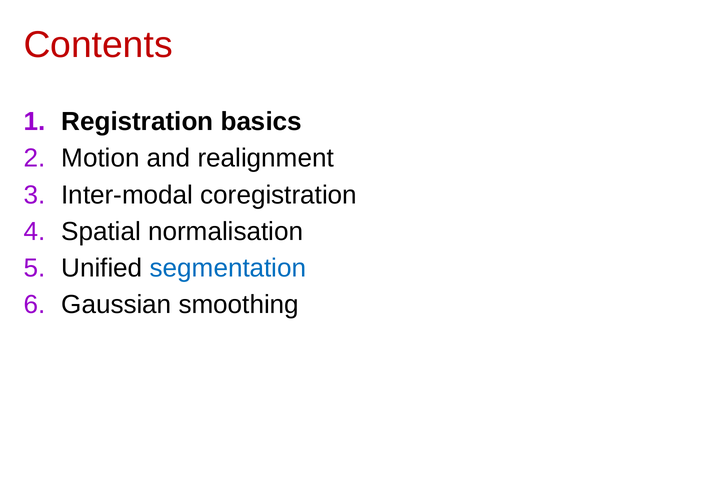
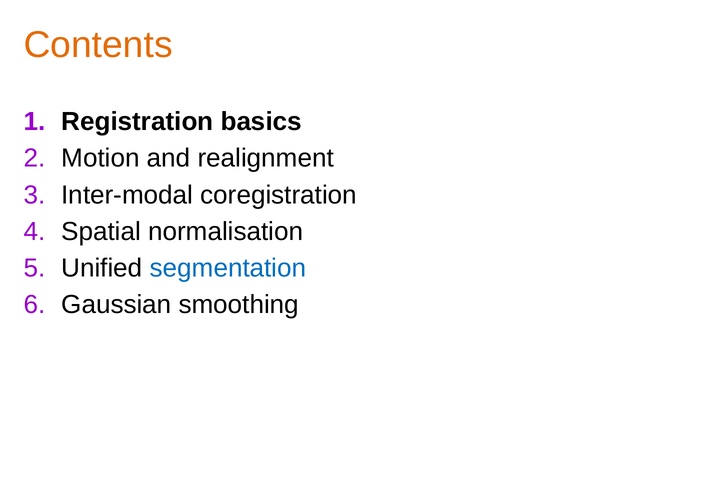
Contents colour: red -> orange (98, 45)
